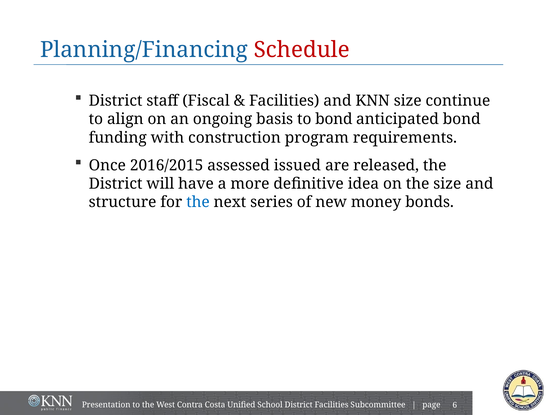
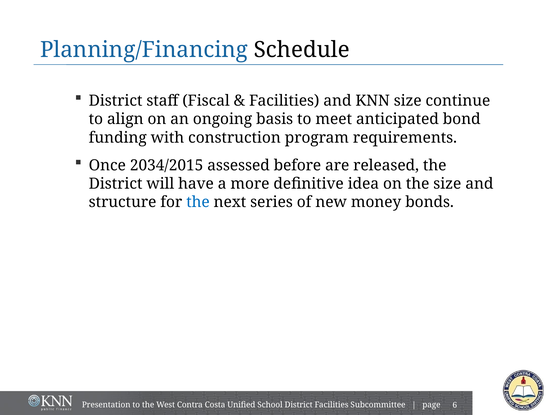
Schedule colour: red -> black (302, 50)
to bond: bond -> meet (334, 119)
2016/2015: 2016/2015 -> 2034/2015 (167, 165)
issued: issued -> before (297, 165)
